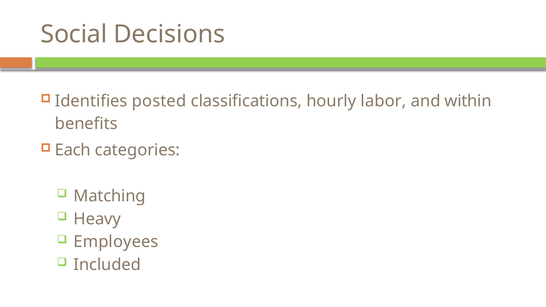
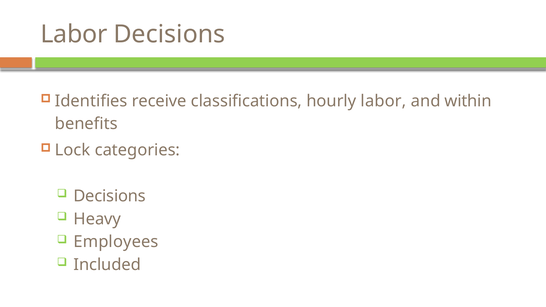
Social: Social -> Labor (74, 34)
posted: posted -> receive (159, 101)
Each: Each -> Lock (73, 150)
Matching: Matching -> Decisions (110, 196)
